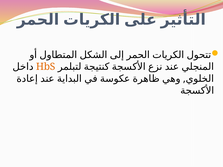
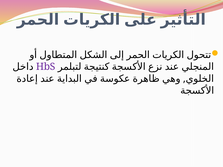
HbS colour: orange -> purple (46, 67)
